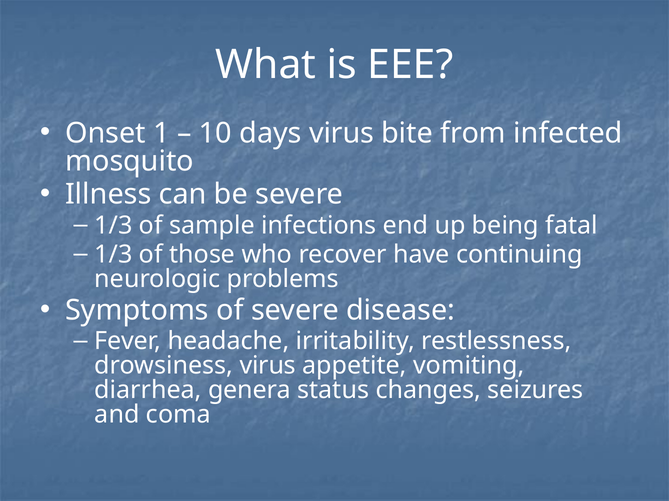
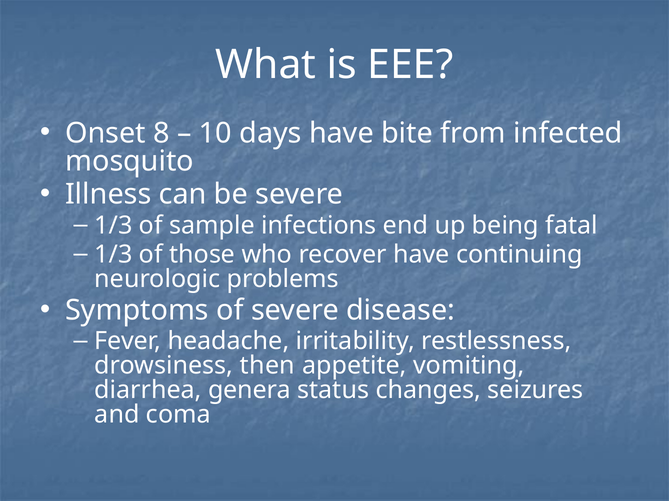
1: 1 -> 8 (161, 133)
days virus: virus -> have (341, 133)
drowsiness virus: virus -> then (267, 366)
